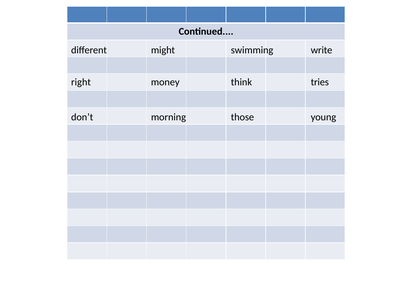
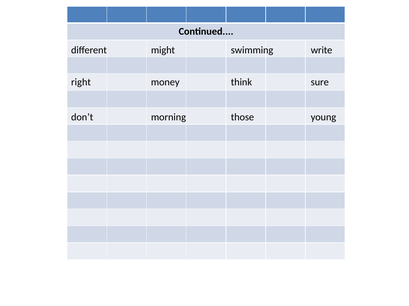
tries: tries -> sure (320, 82)
